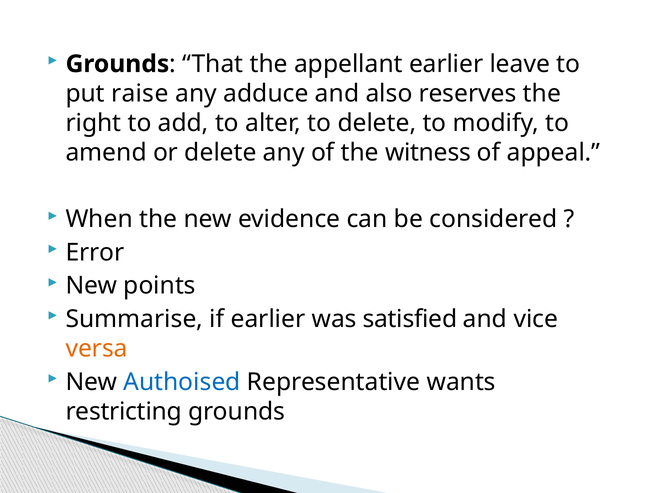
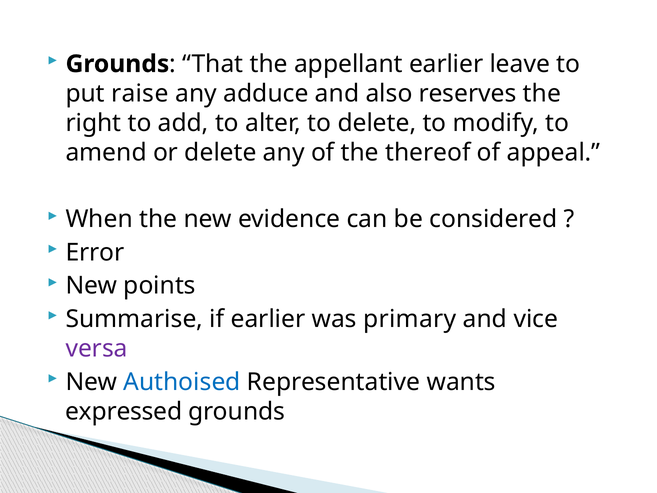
witness: witness -> thereof (428, 153)
satisfied: satisfied -> primary (410, 319)
versa colour: orange -> purple (97, 348)
restricting: restricting -> expressed (124, 411)
